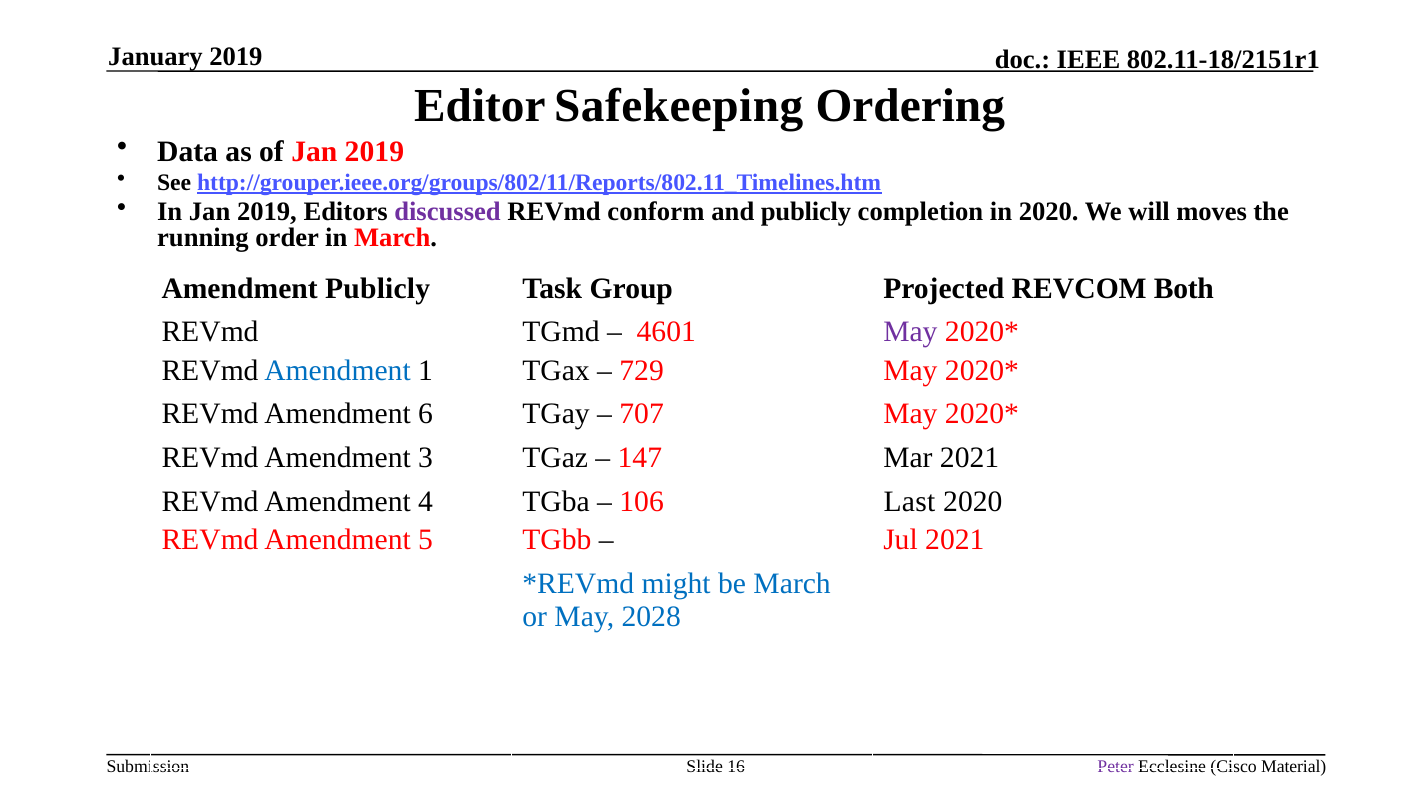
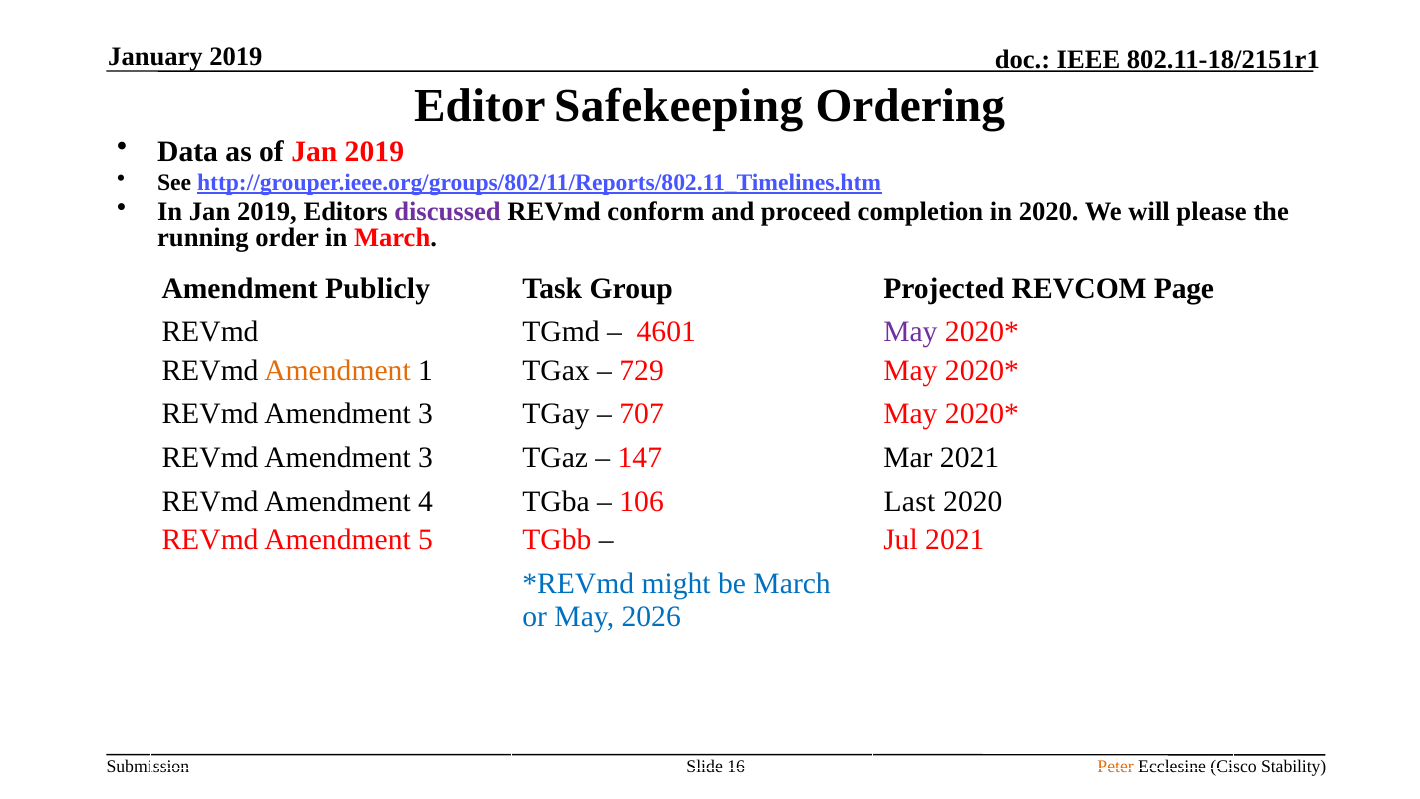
and publicly: publicly -> proceed (806, 212)
moves: moves -> please (1212, 212)
Both: Both -> Page (1184, 288)
Amendment colour: blue -> orange (338, 371)
6: 6 -> 3 (426, 414)
2028: 2028 -> 2026 (651, 616)
Peter colour: purple -> orange (1116, 766)
Material: Material -> Stability (1294, 766)
